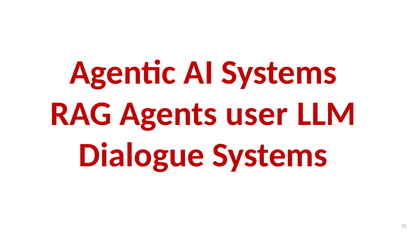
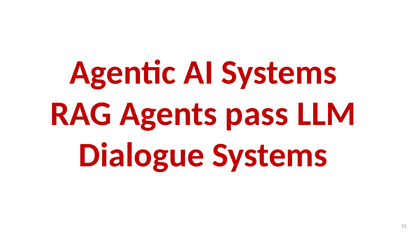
user: user -> pass (257, 114)
